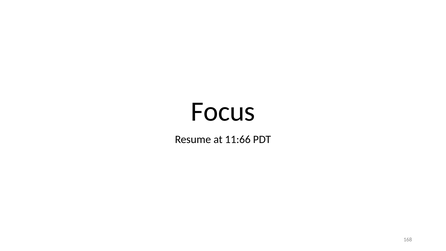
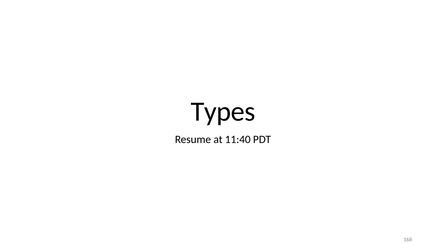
Focus: Focus -> Types (223, 112)
11:66: 11:66 -> 11:40 (238, 139)
